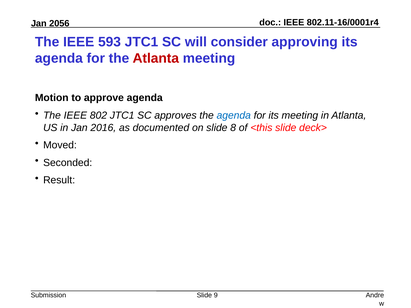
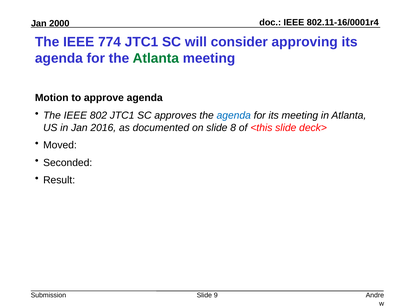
2056: 2056 -> 2000 (59, 23)
593: 593 -> 774 (110, 42)
Atlanta colour: red -> green (156, 59)
